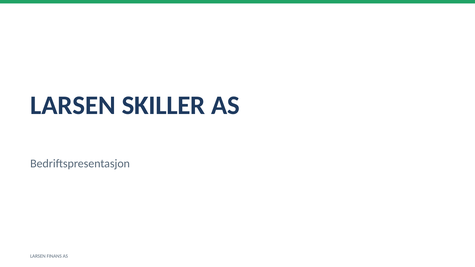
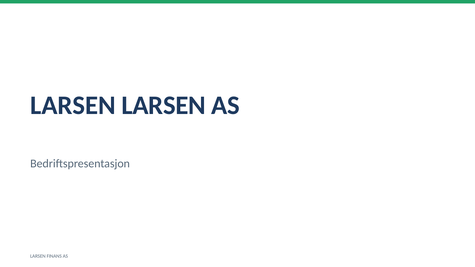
LARSEN SKILLER: SKILLER -> LARSEN (164, 105)
